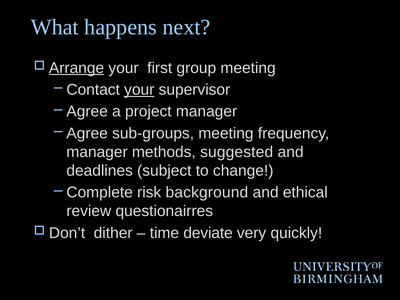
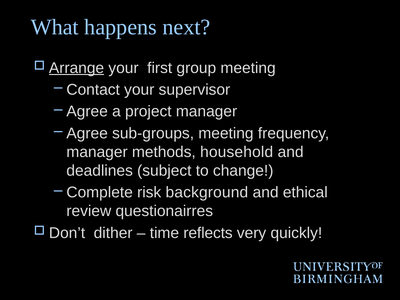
your underline: present -> none (139, 90)
suggested: suggested -> household (237, 152)
deviate: deviate -> reflects (208, 233)
